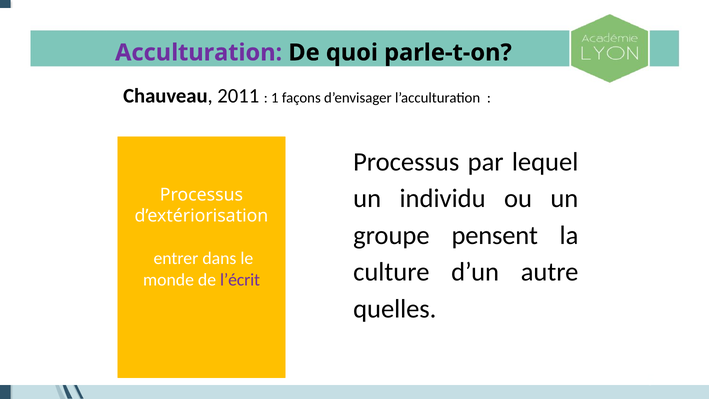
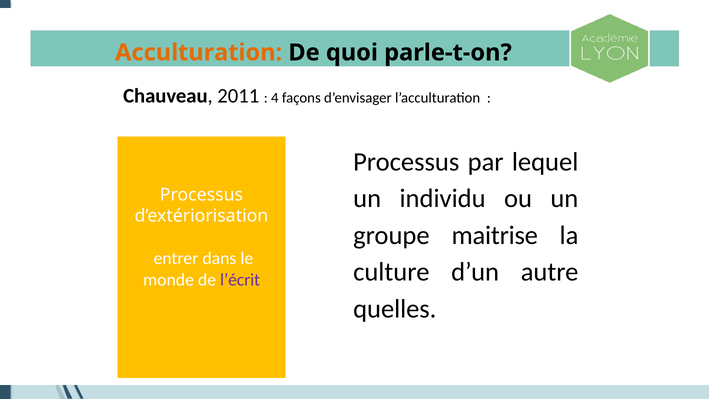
Acculturation colour: purple -> orange (199, 53)
1: 1 -> 4 (275, 98)
pensent: pensent -> maitrise (495, 235)
